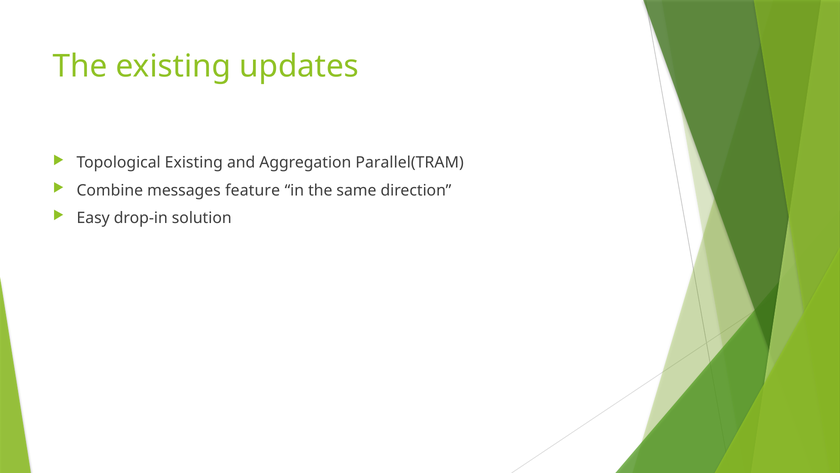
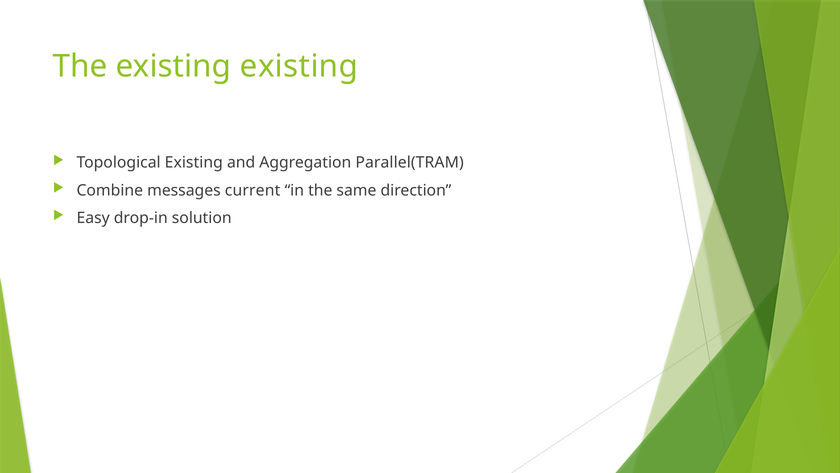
existing updates: updates -> existing (299, 66)
feature: feature -> current (253, 190)
